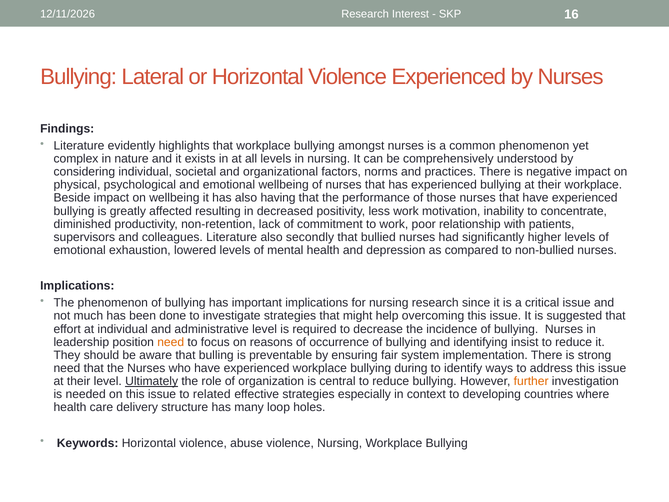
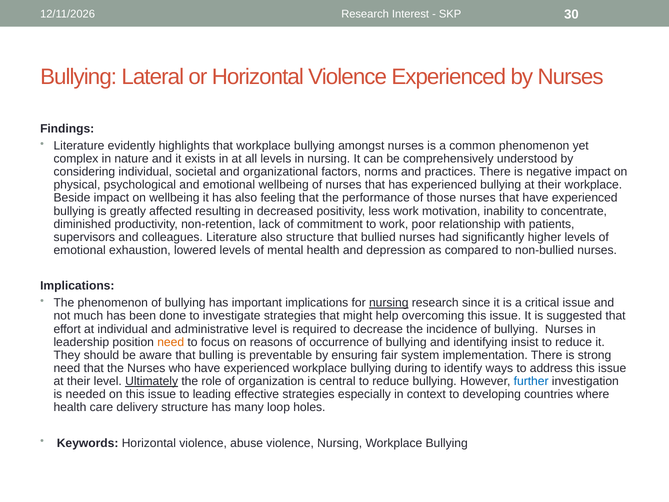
16: 16 -> 30 (571, 14)
having: having -> feeling (278, 198)
also secondly: secondly -> structure (310, 237)
nursing underline: none -> present (389, 303)
further colour: orange -> blue (531, 381)
related: related -> leading (212, 394)
